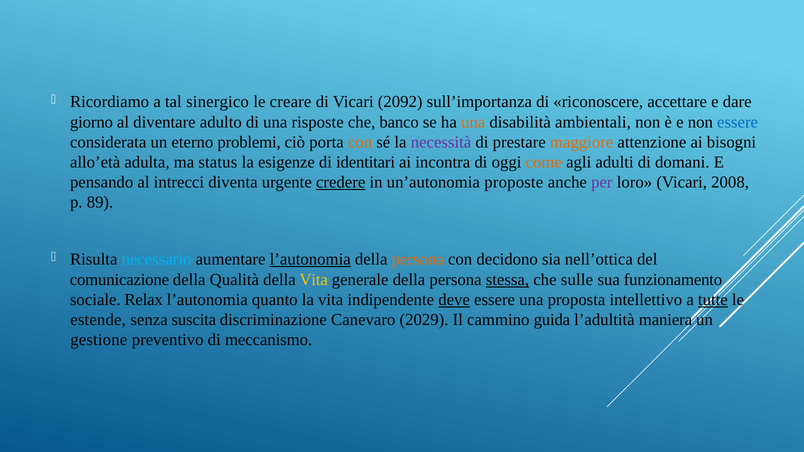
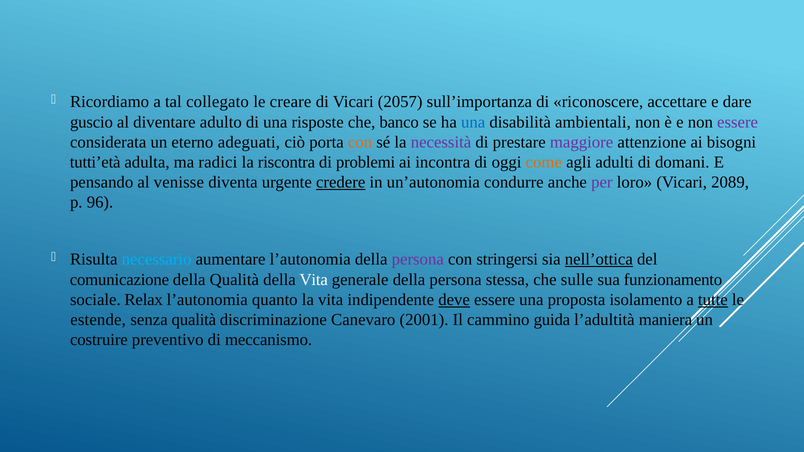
sinergico: sinergico -> collegato (217, 102)
2092: 2092 -> 2057 (400, 102)
giorno: giorno -> guscio (91, 122)
una colour: orange -> blue (473, 122)
essere colour: blue -> purple (738, 122)
problemi: problemi -> adeguati (249, 142)
maggiore colour: orange -> purple (582, 142)
allo’età: allo’età -> tutti’età (95, 162)
status: status -> radici (218, 162)
esigenze: esigenze -> riscontra (286, 162)
identitari: identitari -> problemi (366, 162)
intrecci: intrecci -> venisse (179, 182)
proposte: proposte -> condurre (514, 182)
2008: 2008 -> 2089 (730, 182)
89: 89 -> 96 (100, 203)
l’autonomia underline: present -> none (310, 260)
persona colour: orange -> purple (418, 260)
decidono: decidono -> stringersi (507, 260)
nell’ottica underline: none -> present (599, 260)
Vita colour: yellow -> white (314, 280)
stessa underline: present -> none (507, 280)
intellettivo: intellettivo -> isolamento (646, 300)
senza suscita: suscita -> qualità (194, 320)
2029: 2029 -> 2001 (424, 320)
gestione: gestione -> costruire (99, 340)
